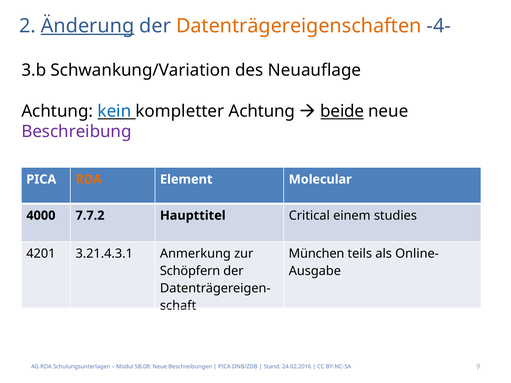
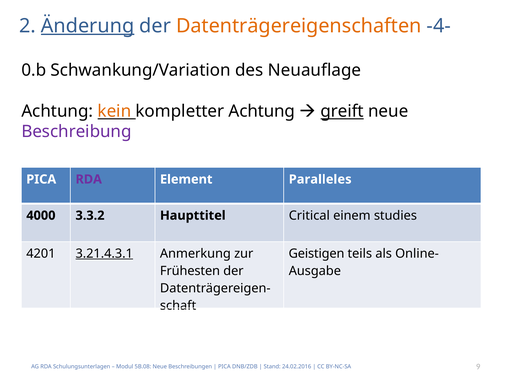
3.b: 3.b -> 0.b (34, 70)
kein colour: blue -> orange (114, 111)
beide: beide -> greift (342, 111)
RDA colour: orange -> purple (89, 179)
Molecular: Molecular -> Paralleles (320, 179)
7.7.2: 7.7.2 -> 3.3.2 (90, 216)
3.21.4.3.1 underline: none -> present (104, 254)
München: München -> Geistigen (317, 254)
Schöpfern: Schöpfern -> Frühesten (190, 271)
